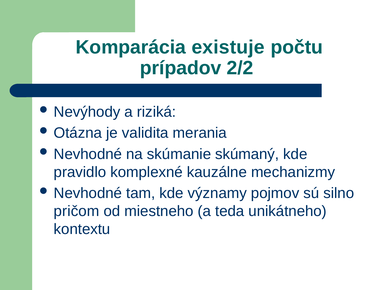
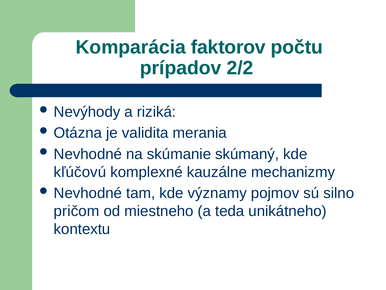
existuje: existuje -> faktorov (228, 47)
pravidlo: pravidlo -> kľúčovú (80, 172)
